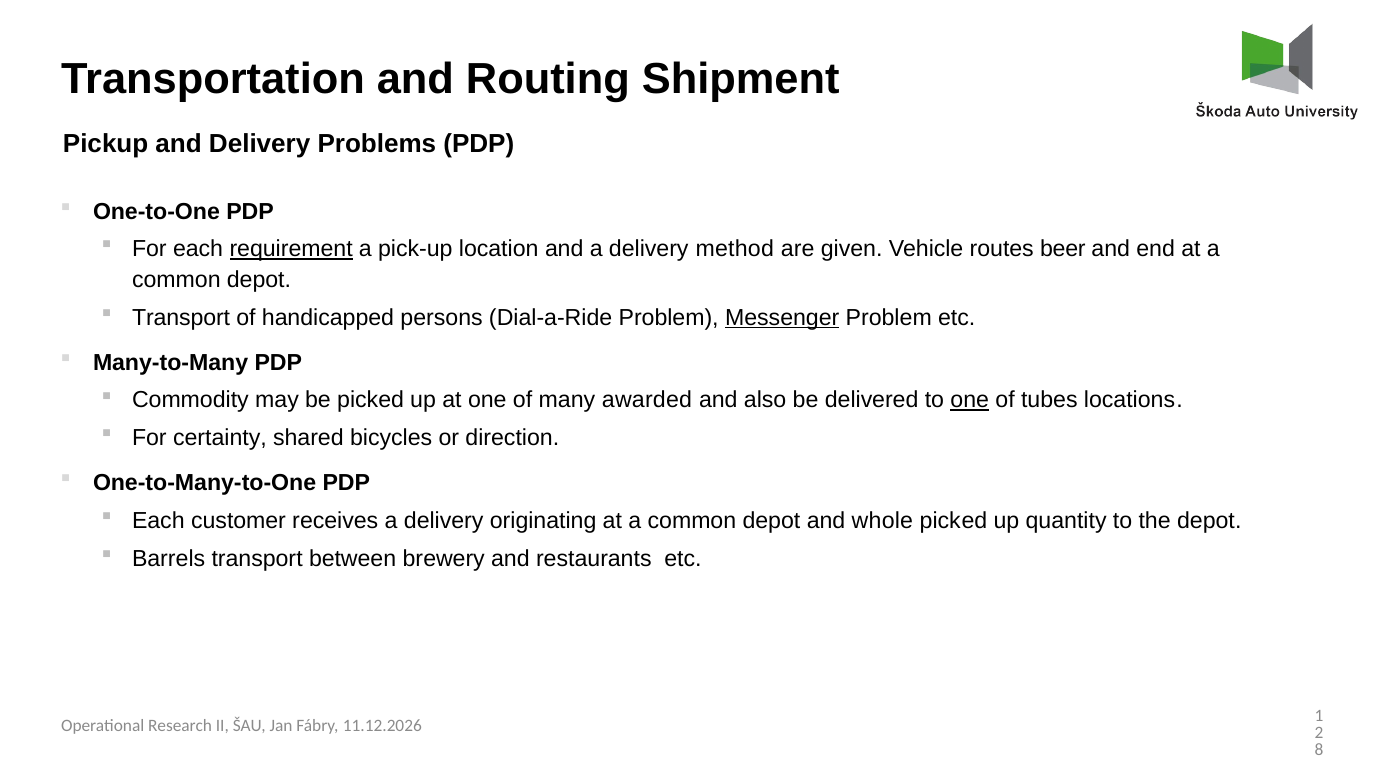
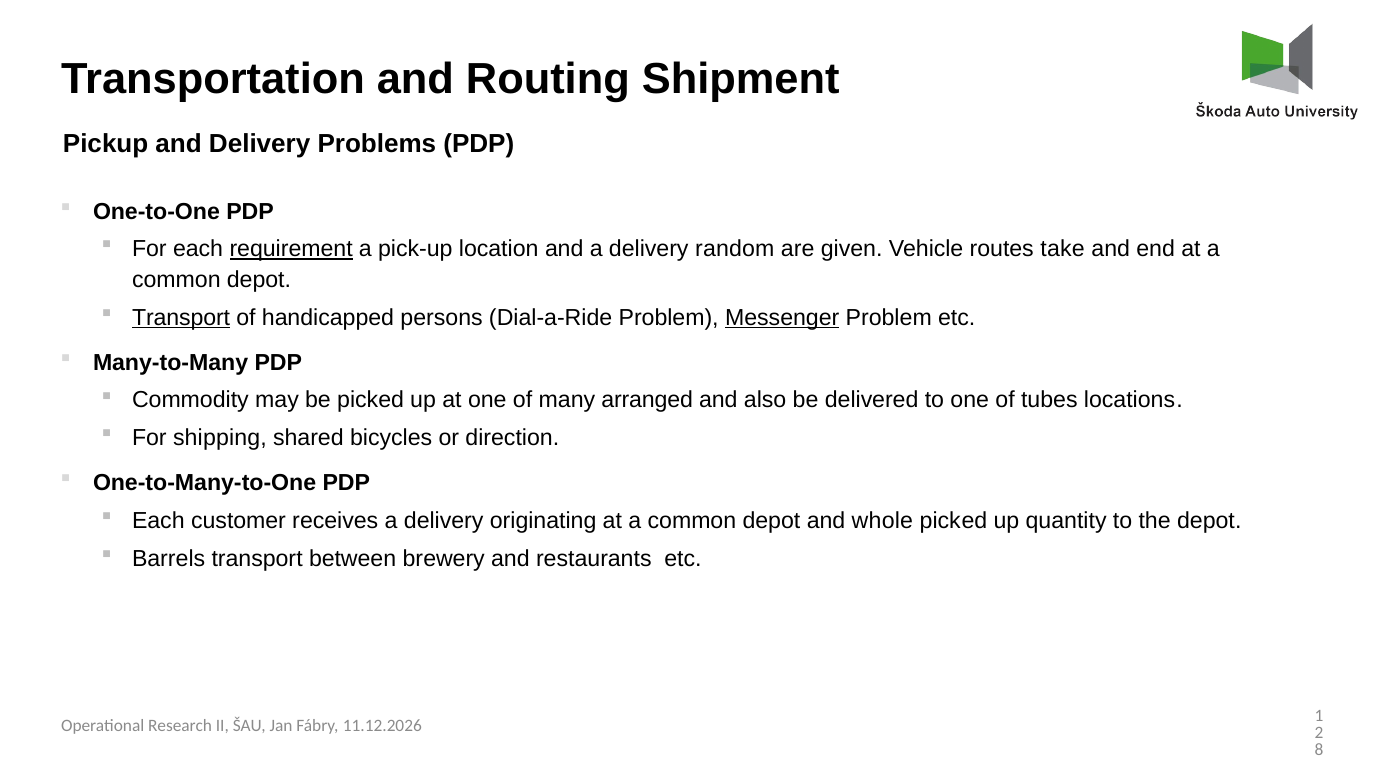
method: method -> random (735, 249)
beer: beer -> take (1063, 249)
Transport underline: none -> present (181, 317)
awarded: awarded -> arranged (647, 400)
one underline: present -> none (970, 400)
certainty: certainty -> shipping (220, 438)
